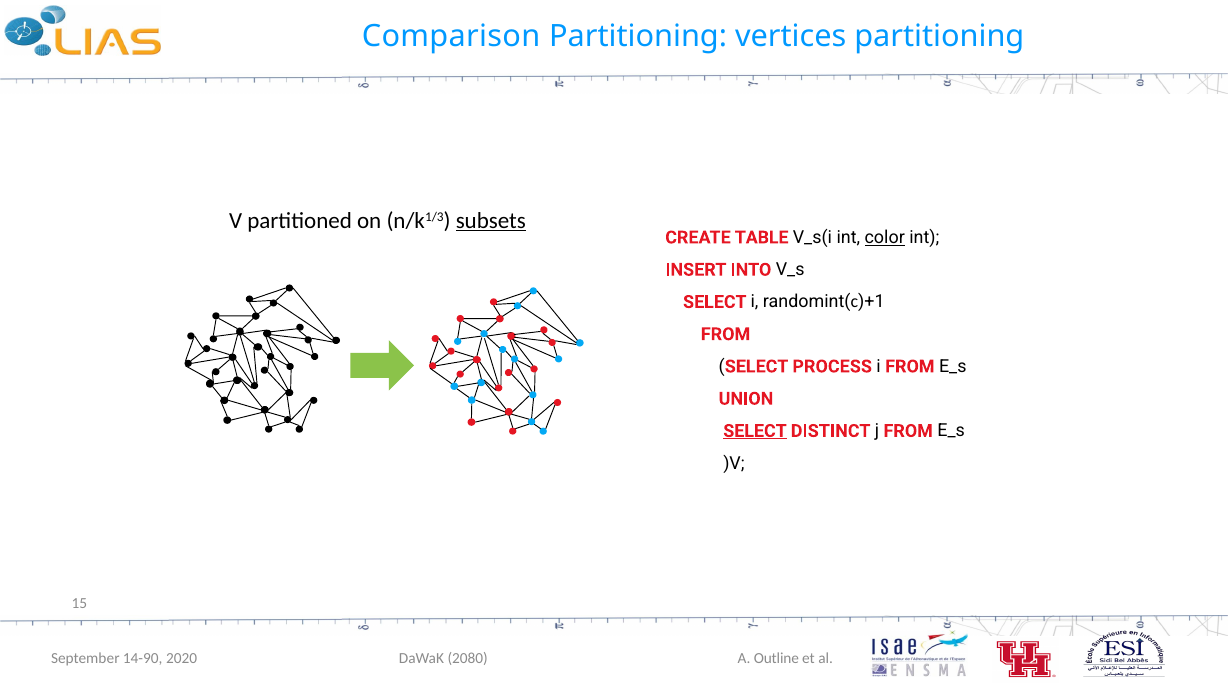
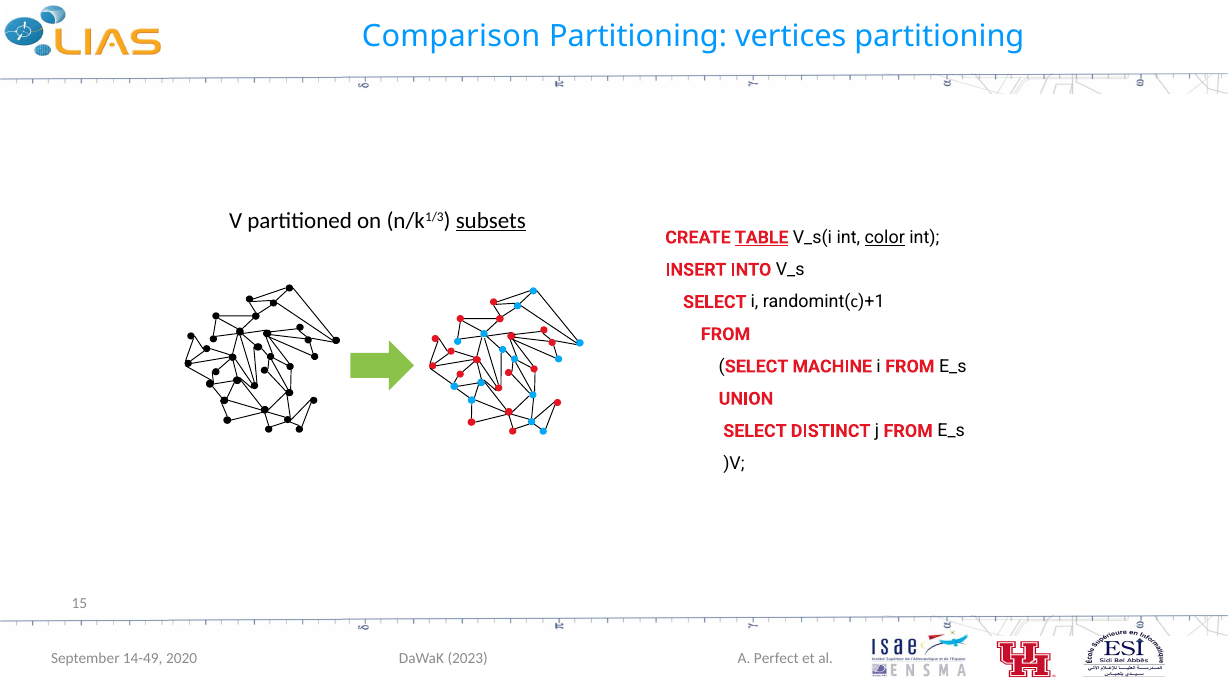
TABLE underline: none -> present (762, 237)
PROCESS: PROCESS -> MACHINE (832, 366)
SELECT underline: present -> none (755, 431)
14-90: 14-90 -> 14-49 (143, 658)
2080: 2080 -> 2023 (468, 658)
Outline: Outline -> Perfect (776, 658)
